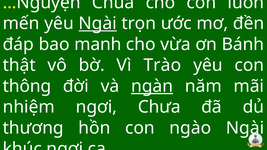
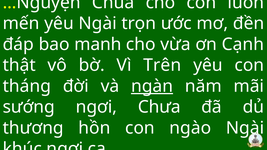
Ngài underline: present -> none (98, 23)
Bánh: Bánh -> Cạnh (243, 44)
Trào: Trào -> Trên (162, 65)
thông: thông -> tháng (27, 86)
nhiệm: nhiệm -> sướng (29, 107)
